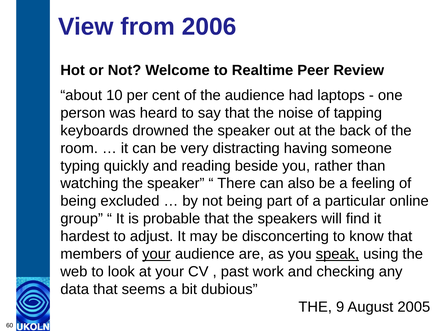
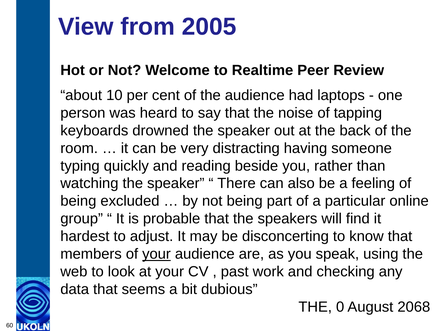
2006: 2006 -> 2005 (209, 27)
speak underline: present -> none (337, 254)
9: 9 -> 0 (340, 308)
2005: 2005 -> 2068 (414, 308)
